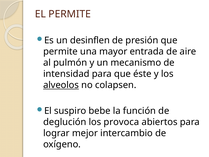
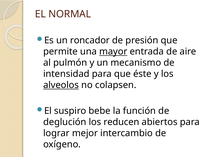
EL PERMITE: PERMITE -> NORMAL (70, 14)
desinflen: desinflen -> roncador (90, 40)
mayor underline: none -> present (113, 51)
provoca: provoca -> reducen (121, 122)
